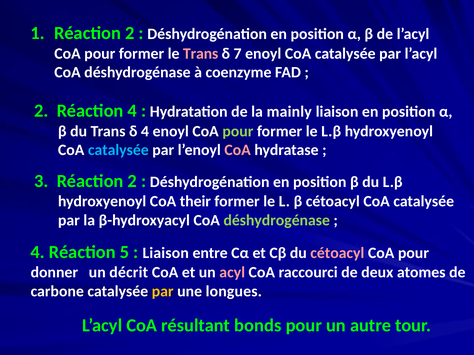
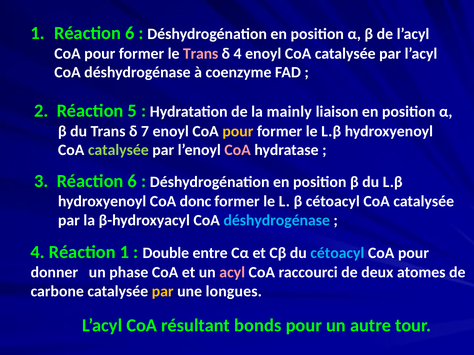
1 Réaction 2: 2 -> 6 (130, 33)
δ 7: 7 -> 4 (238, 54)
Réaction 4: 4 -> 5 (132, 111)
δ 4: 4 -> 7 (145, 131)
pour colour: light green -> yellow (238, 131)
catalysée colour: light blue -> light green (118, 150)
3 Réaction 2: 2 -> 6 (132, 181)
their: their -> donc (195, 202)
déshydrogénase colour: light green -> light blue (277, 221)
Réaction 5: 5 -> 1 (124, 252)
Liaison: Liaison -> Double (166, 253)
cétoacyl colour: pink -> light blue (337, 253)
décrit: décrit -> phase (129, 273)
